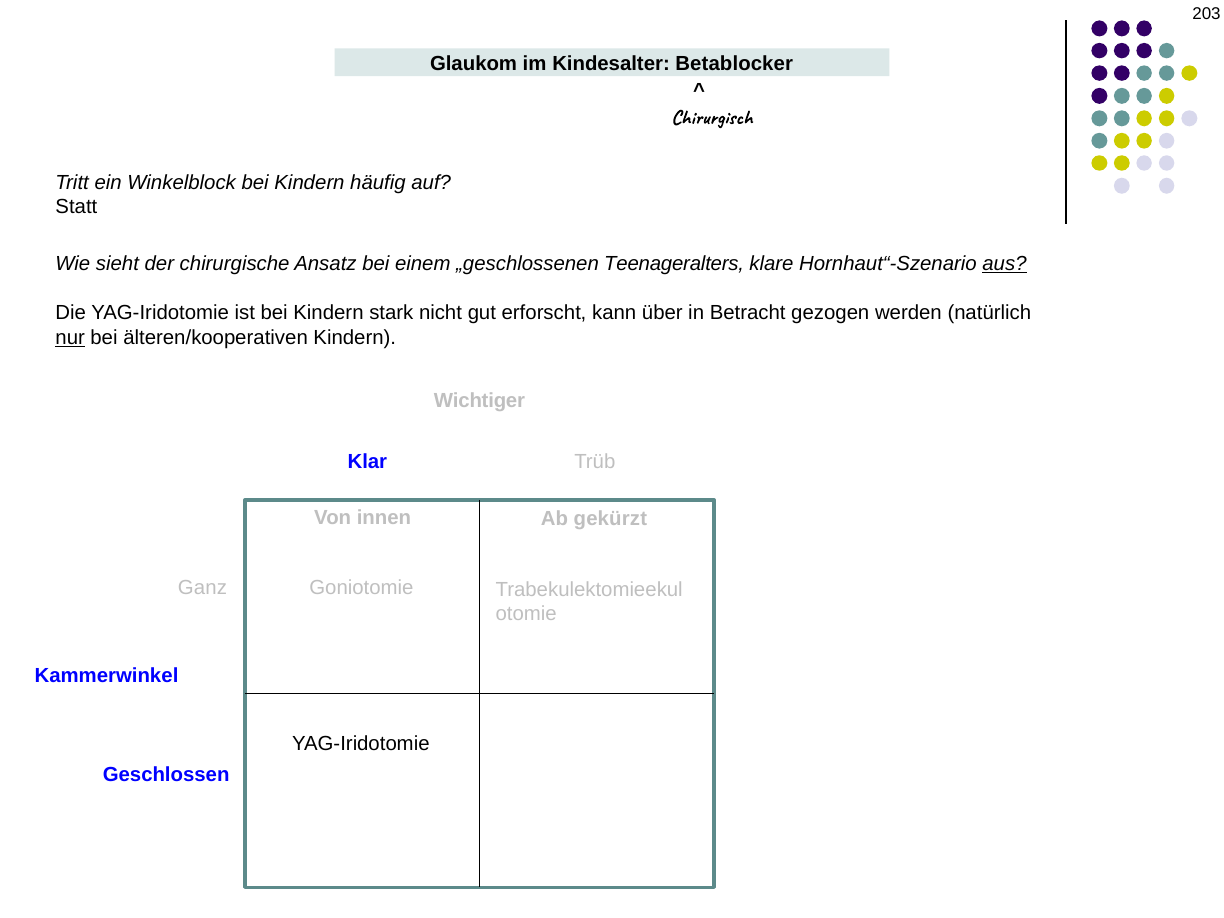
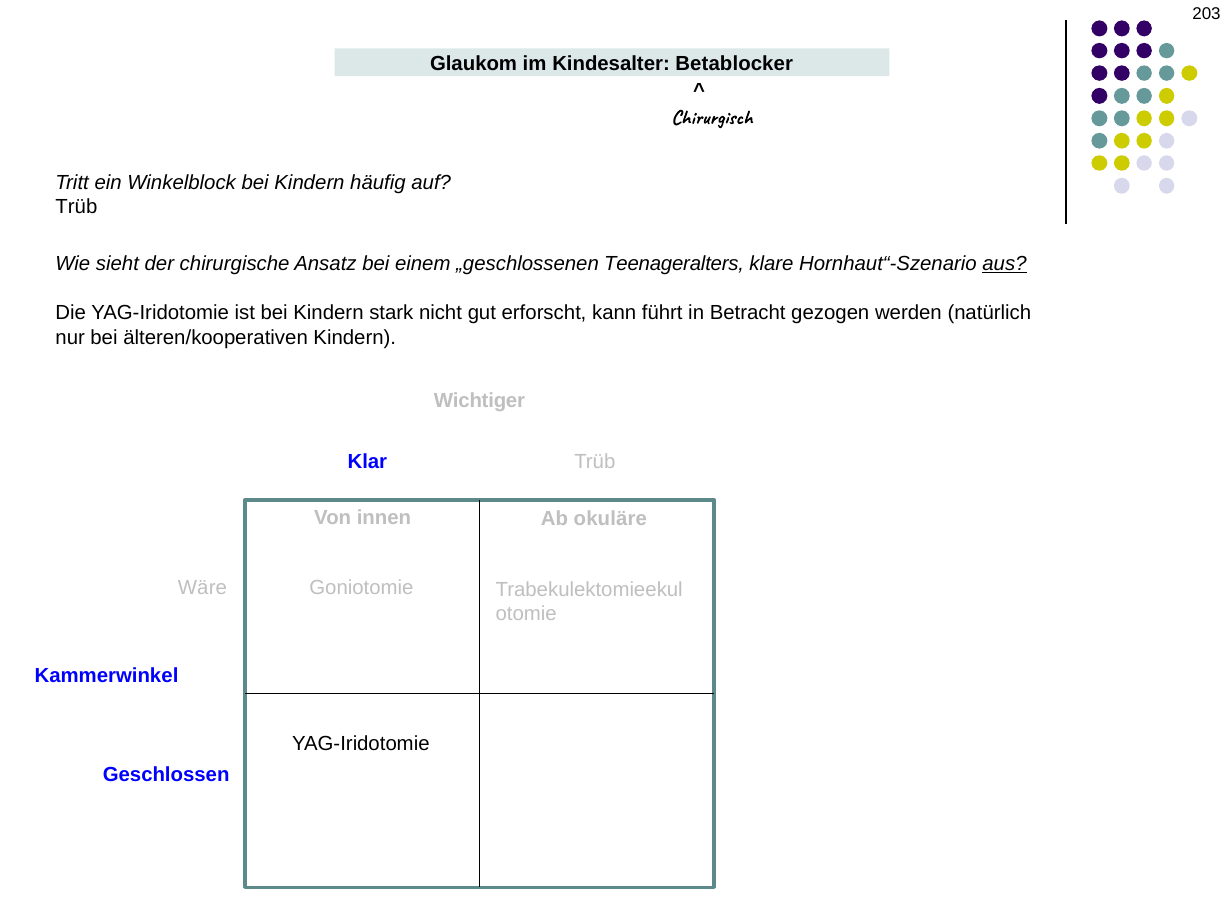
Statt: Statt -> Trüb (76, 207)
über: über -> führt (662, 313)
nur underline: present -> none (70, 337)
gekürzt: gekürzt -> okuläre (610, 519)
Ganz: Ganz -> Wäre (202, 588)
